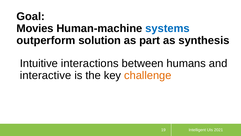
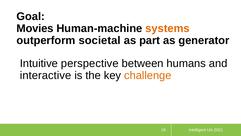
systems colour: blue -> orange (167, 28)
solution: solution -> societal (100, 40)
synthesis: synthesis -> generator (204, 40)
interactions: interactions -> perspective (90, 63)
